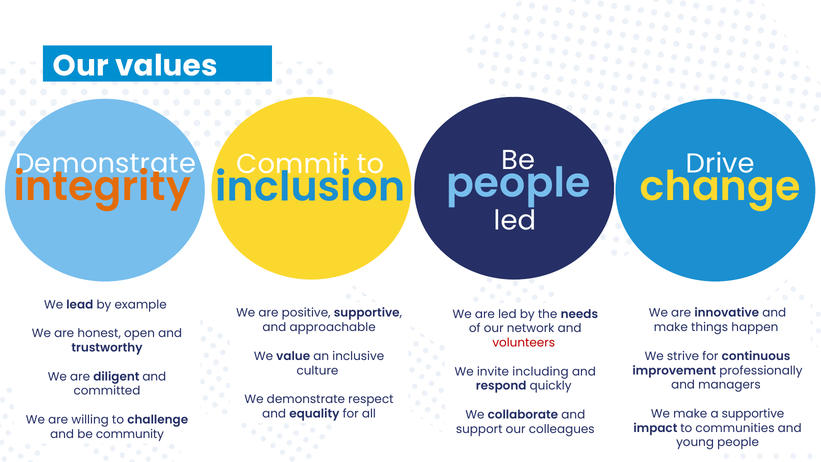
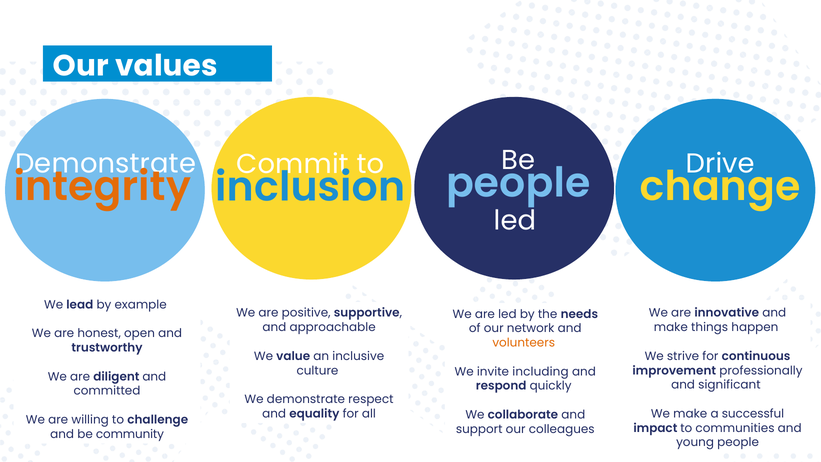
volunteers colour: red -> orange (524, 343)
managers: managers -> significant (729, 385)
a supportive: supportive -> successful (753, 414)
